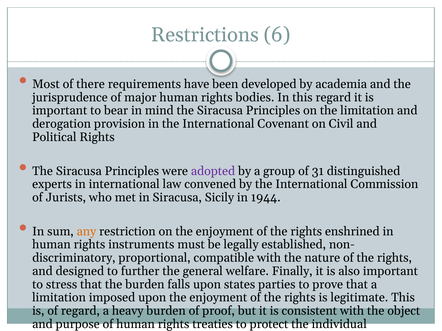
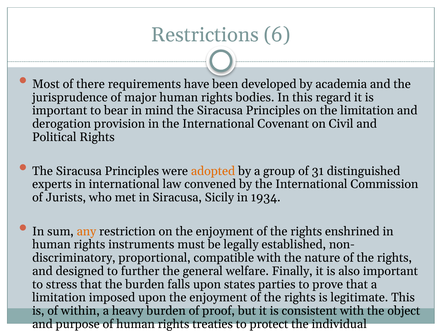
adopted colour: purple -> orange (213, 171)
1944: 1944 -> 1934 (266, 198)
of regard: regard -> within (80, 311)
